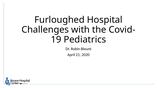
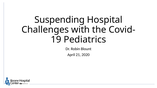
Furloughed: Furloughed -> Suspending (60, 20)
